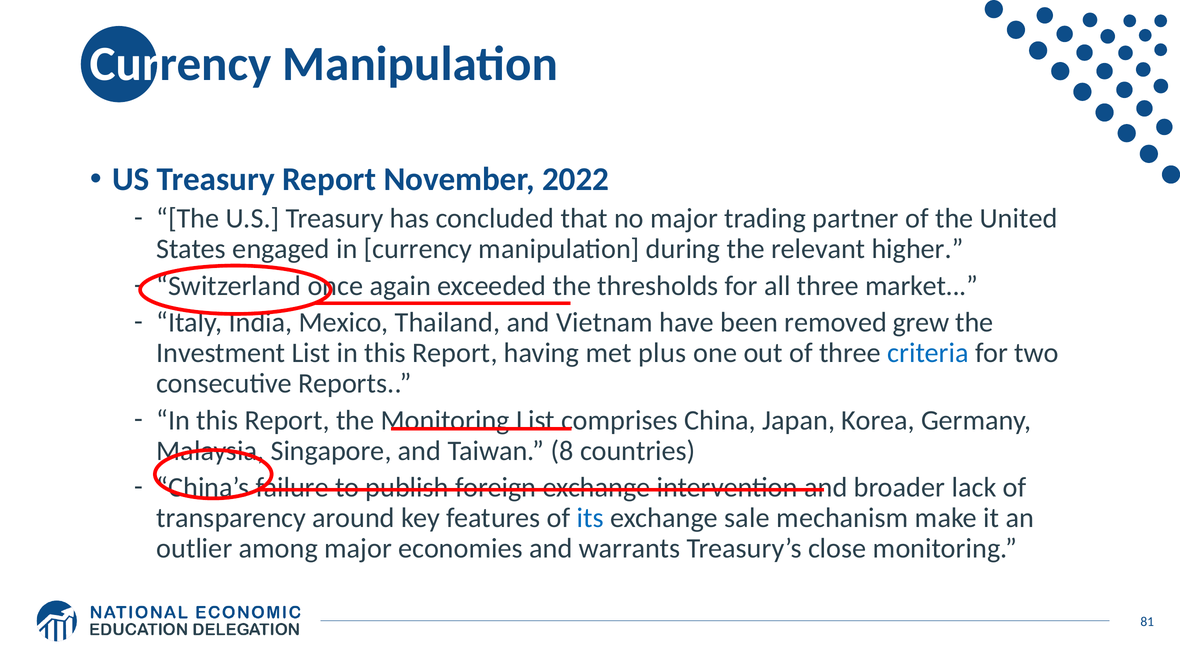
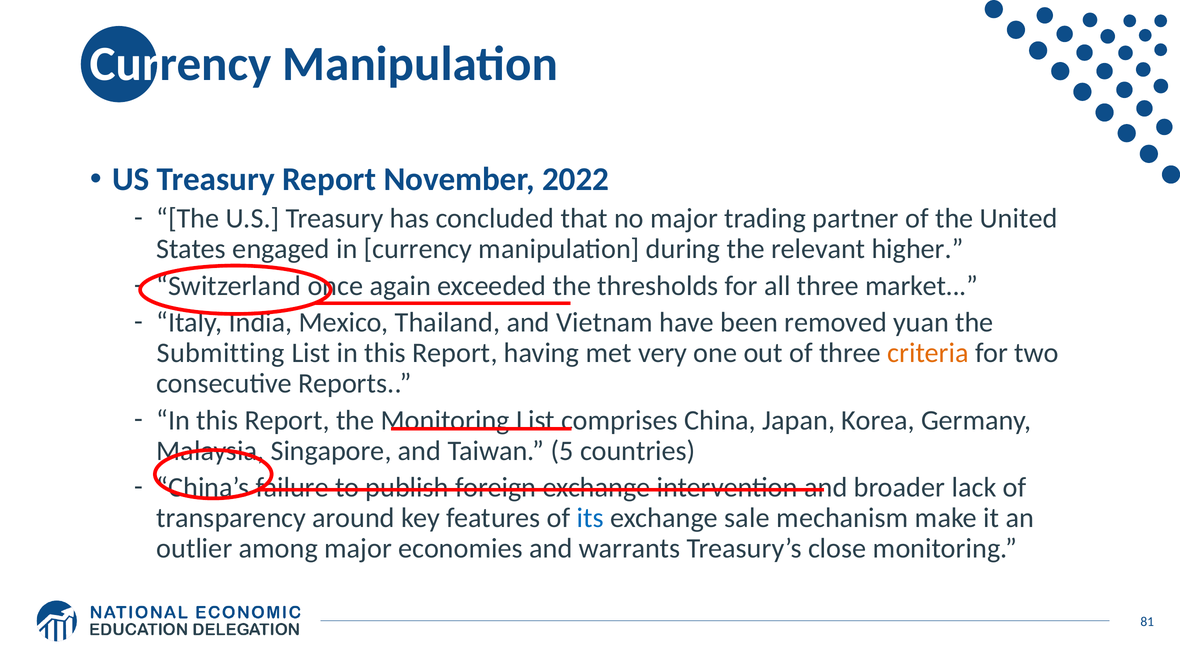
grew: grew -> yuan (921, 322)
Investment: Investment -> Submitting (221, 353)
plus: plus -> very (663, 353)
criteria colour: blue -> orange (928, 353)
8: 8 -> 5 (562, 451)
